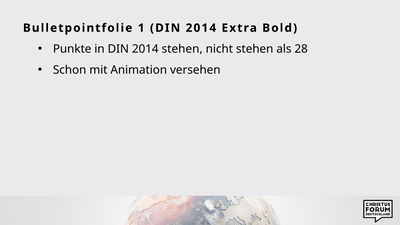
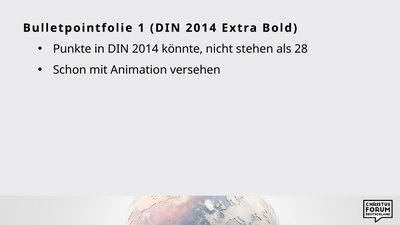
2014 stehen: stehen -> könnte (182, 49)
